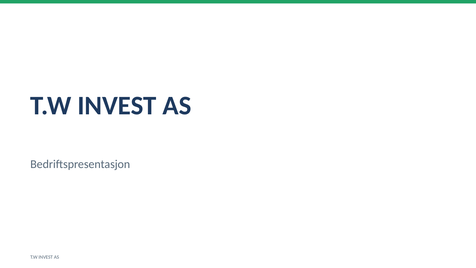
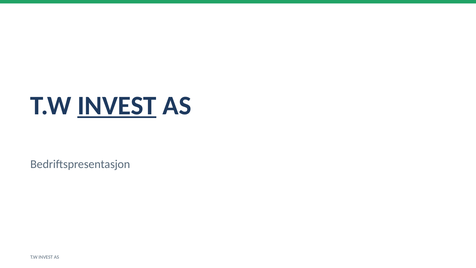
INVEST underline: none -> present (117, 106)
